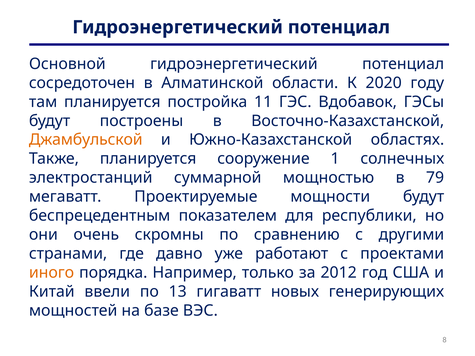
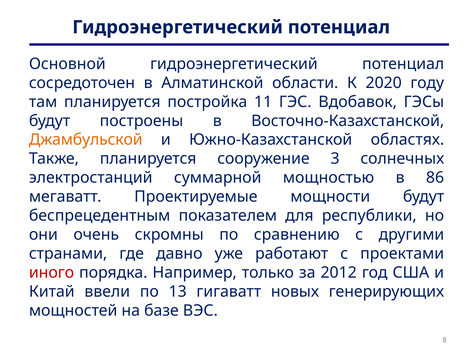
1: 1 -> 3 (335, 159)
79: 79 -> 86 (435, 178)
иного colour: orange -> red (52, 273)
